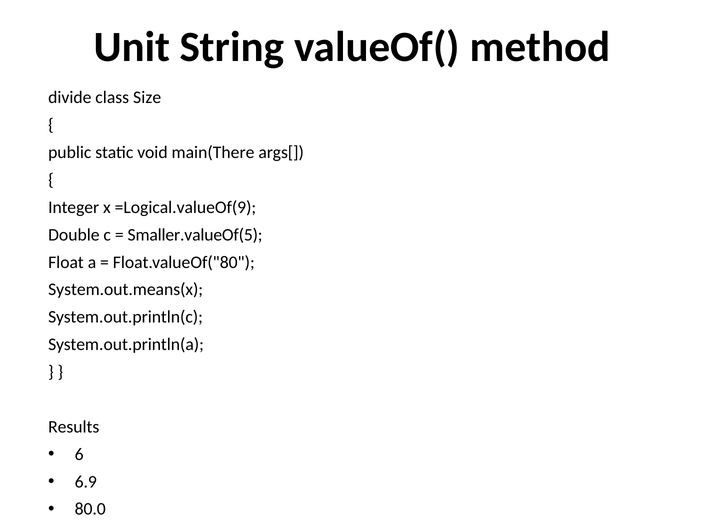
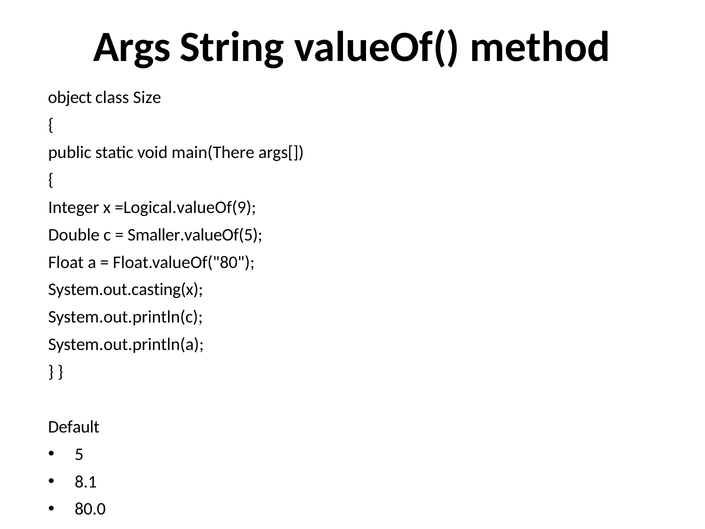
Unit: Unit -> Args (132, 47)
divide: divide -> object (70, 98)
System.out.means(x: System.out.means(x -> System.out.casting(x (126, 290)
Results: Results -> Default (74, 427)
6: 6 -> 5 (79, 454)
6.9: 6.9 -> 8.1 (86, 481)
